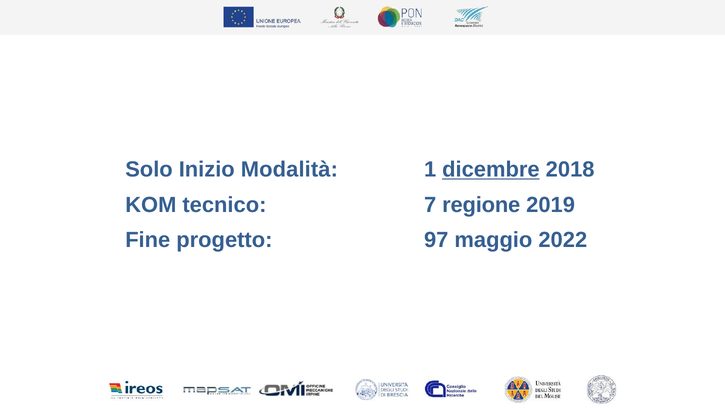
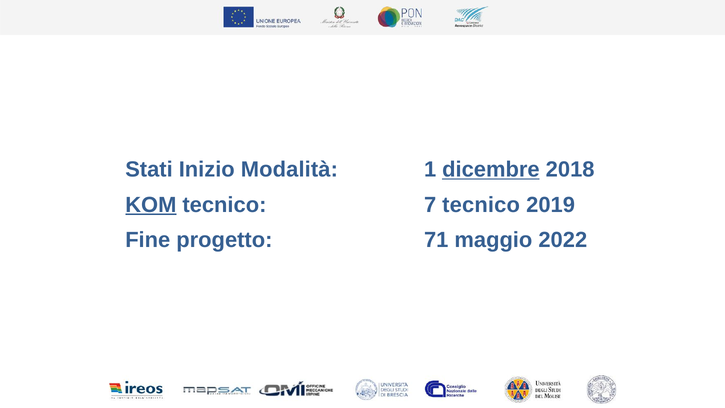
Solo: Solo -> Stati (149, 169)
KOM underline: none -> present (151, 205)
7 regione: regione -> tecnico (481, 205)
97: 97 -> 71 (436, 240)
